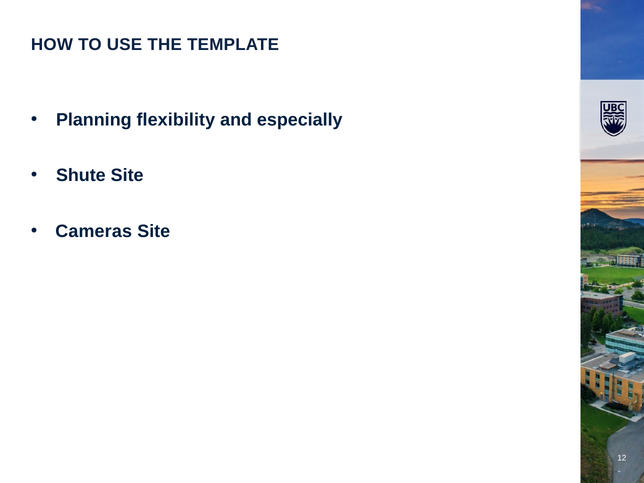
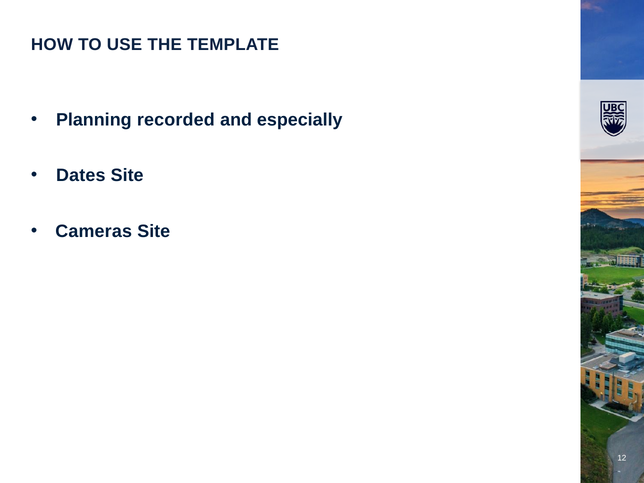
flexibility: flexibility -> recorded (176, 120)
Shute: Shute -> Dates (81, 175)
